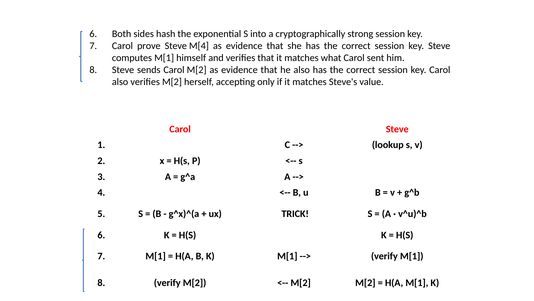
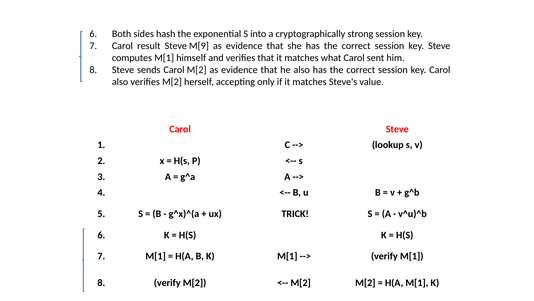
prove: prove -> result (149, 46)
M[4: M[4 -> M[9 (199, 46)
